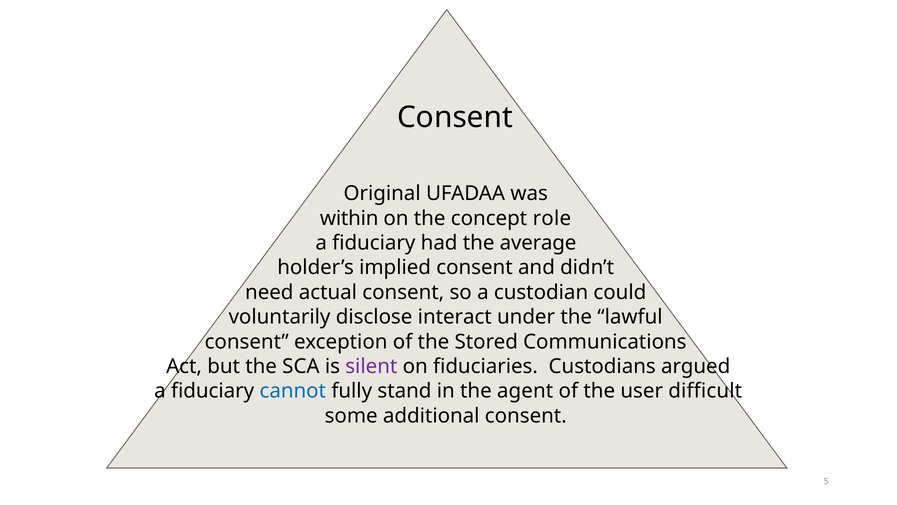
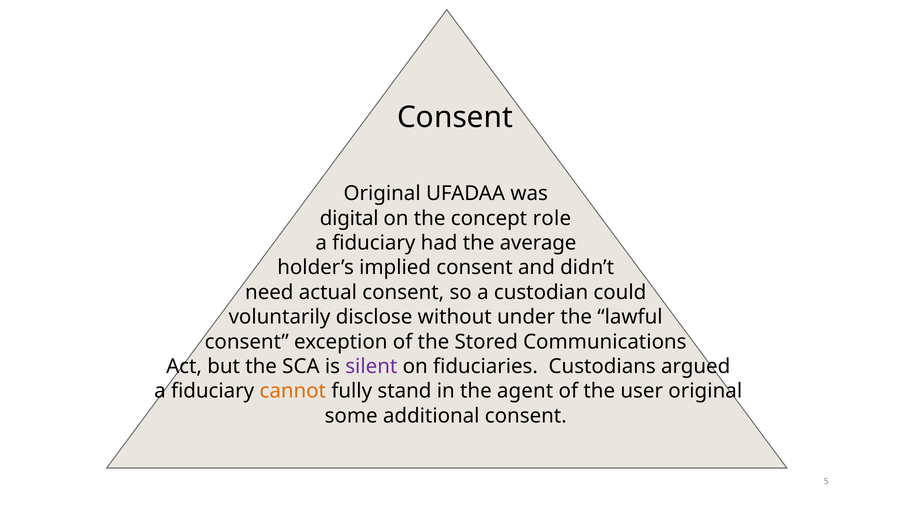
within: within -> digital (349, 218)
interact: interact -> without (455, 317)
cannot colour: blue -> orange (293, 391)
user difficult: difficult -> original (705, 391)
